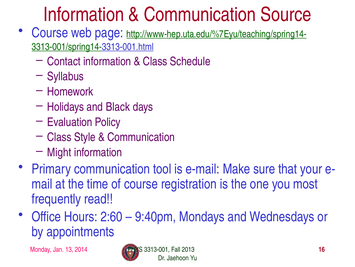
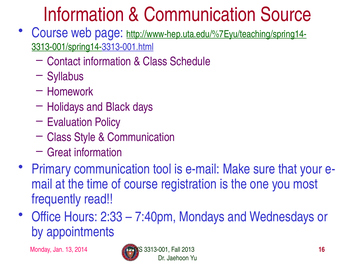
Might: Might -> Great (59, 152)
2:60: 2:60 -> 2:33 (112, 216)
9:40pm: 9:40pm -> 7:40pm (156, 216)
